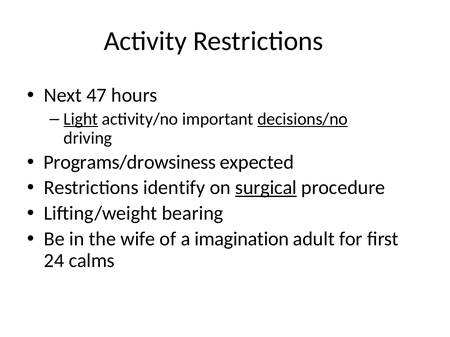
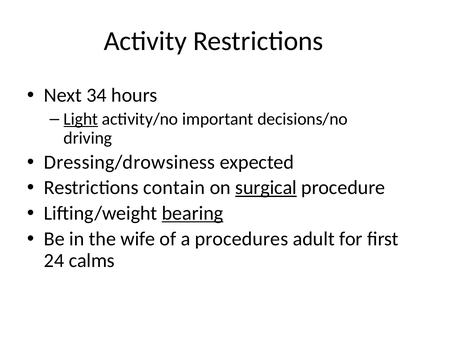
47: 47 -> 34 (97, 95)
decisions/no underline: present -> none (303, 119)
Programs/drowsiness: Programs/drowsiness -> Dressing/drowsiness (130, 162)
identify: identify -> contain (174, 188)
bearing underline: none -> present (193, 214)
imagination: imagination -> procedures (242, 239)
